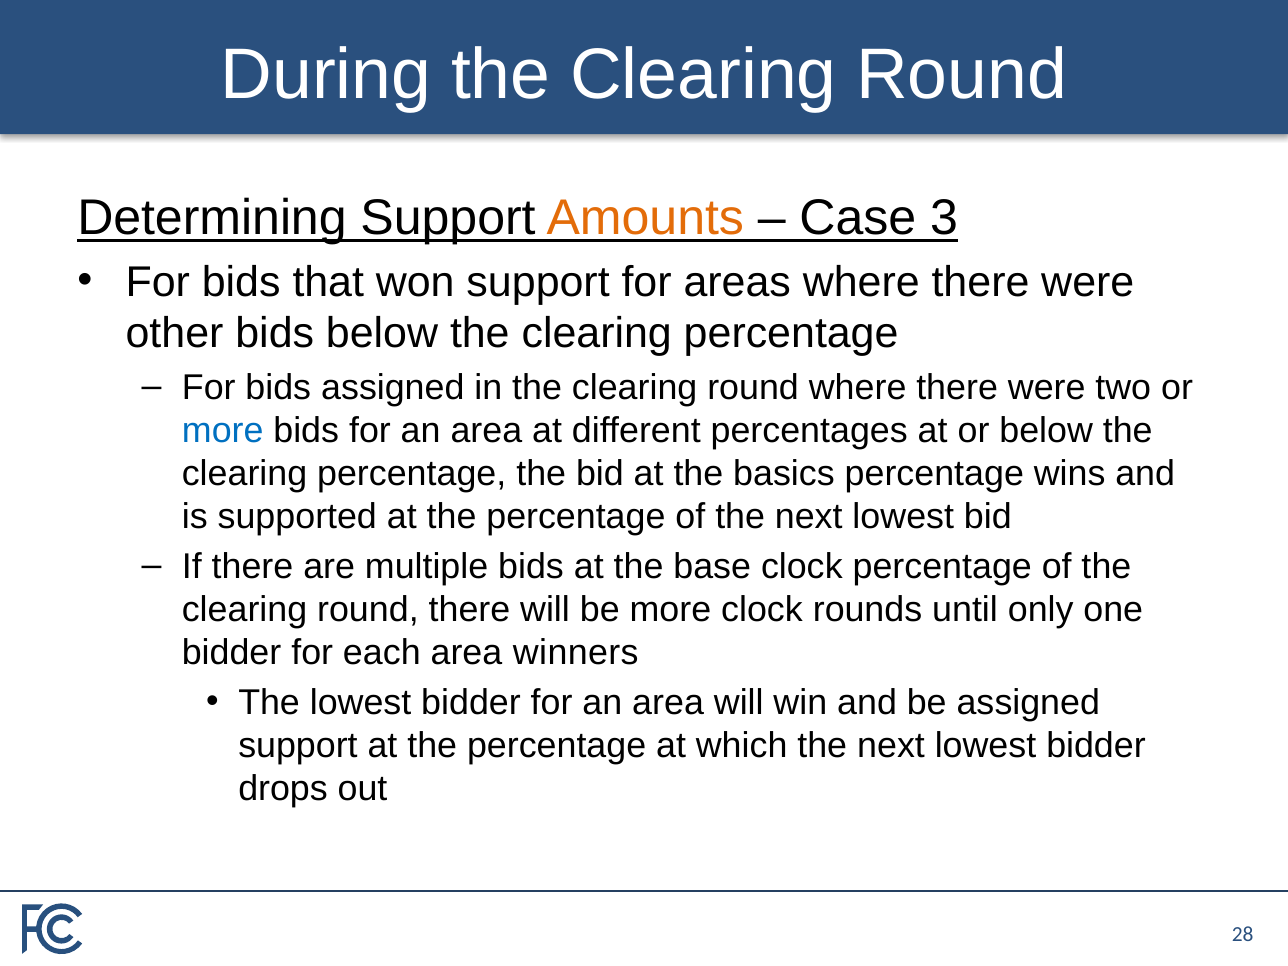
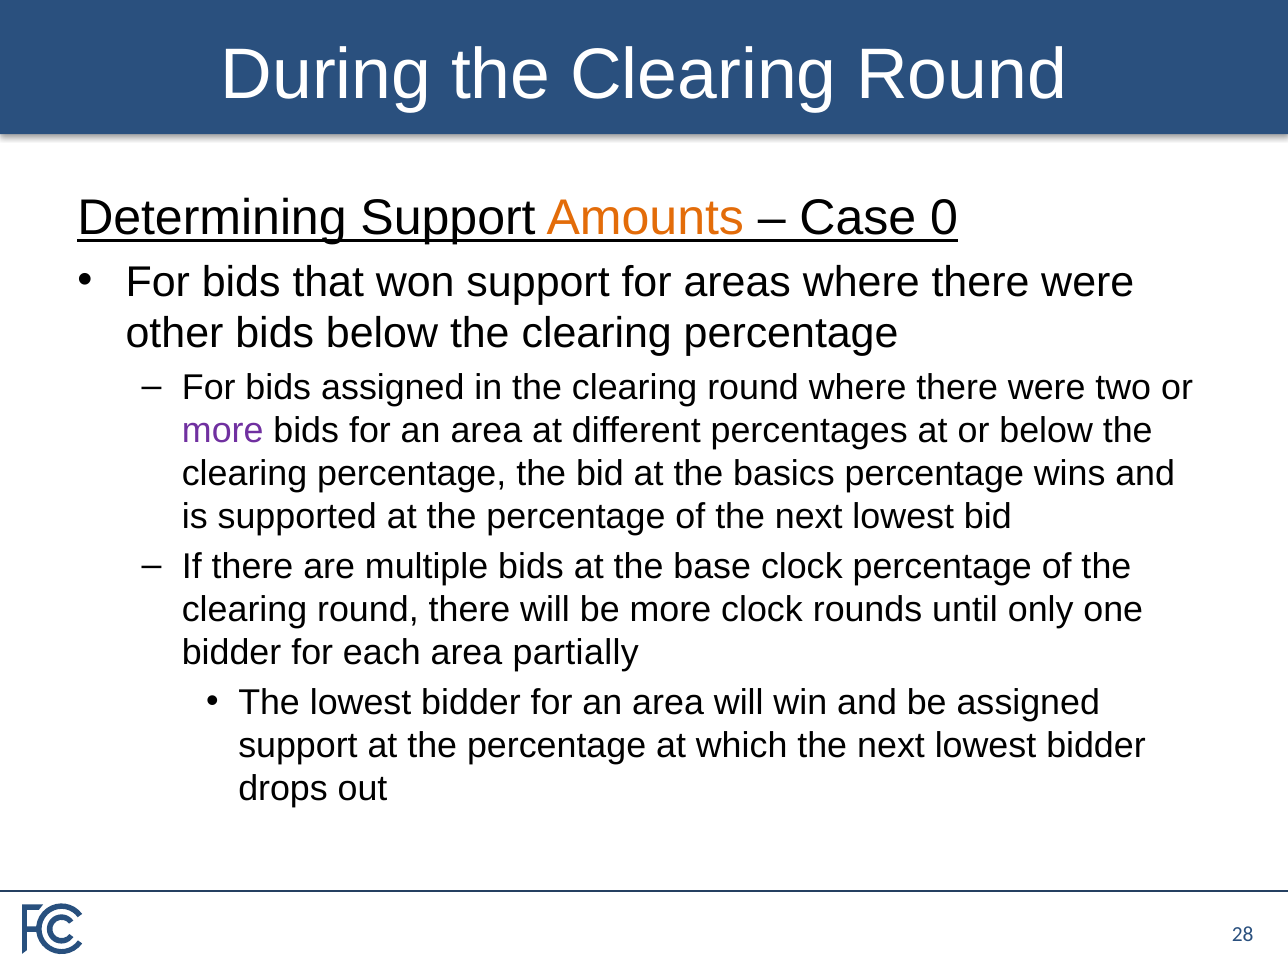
3: 3 -> 0 (944, 218)
more colour: blue -> purple (223, 431)
winners: winners -> partially (576, 652)
